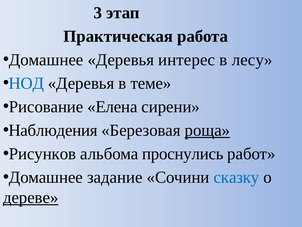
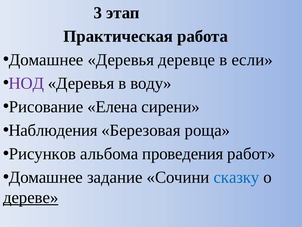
интерес: интерес -> деревце (187, 60)
лесу: лесу -> если (252, 60)
НОД colour: blue -> purple (26, 83)
теме: теме -> воду (151, 83)
роща underline: present -> none (207, 130)
проснулись: проснулись -> проведения (183, 154)
